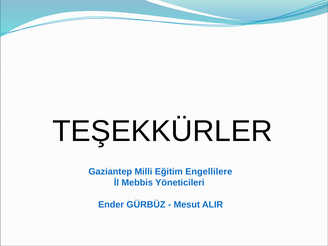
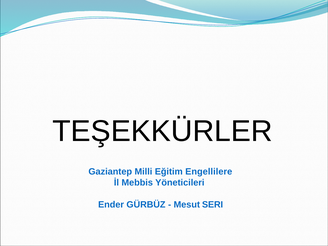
ALIR: ALIR -> SERI (213, 205)
